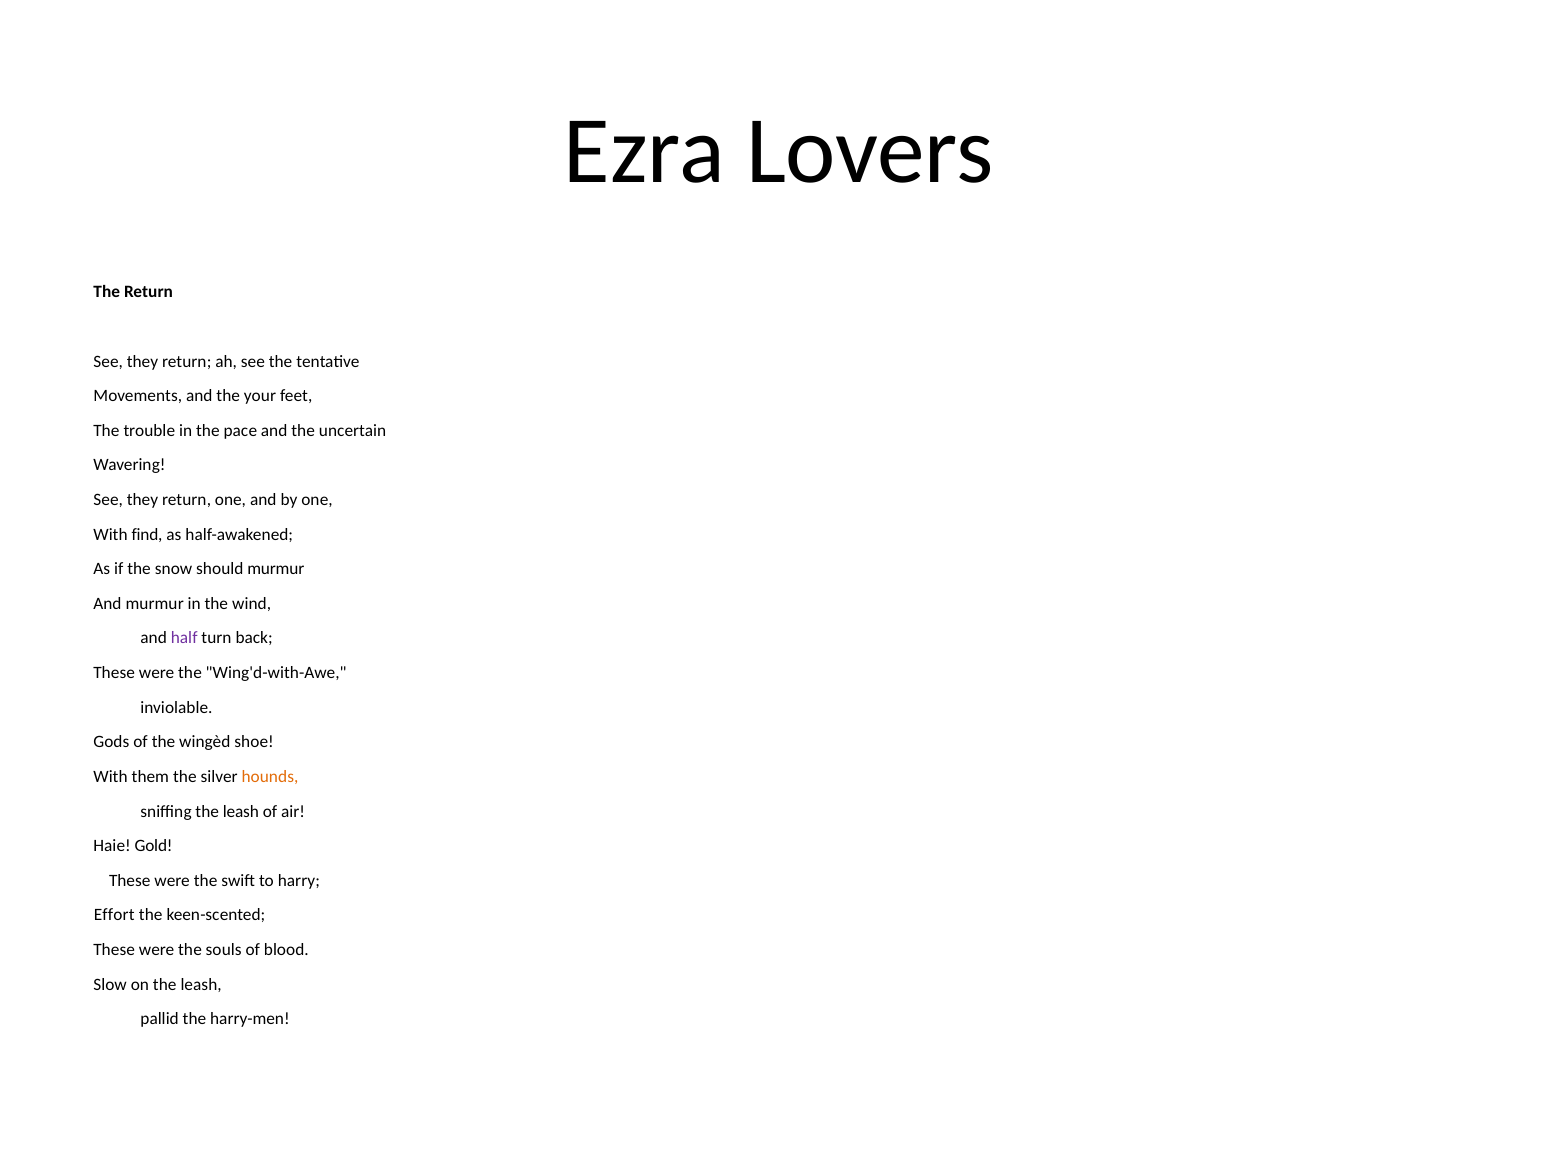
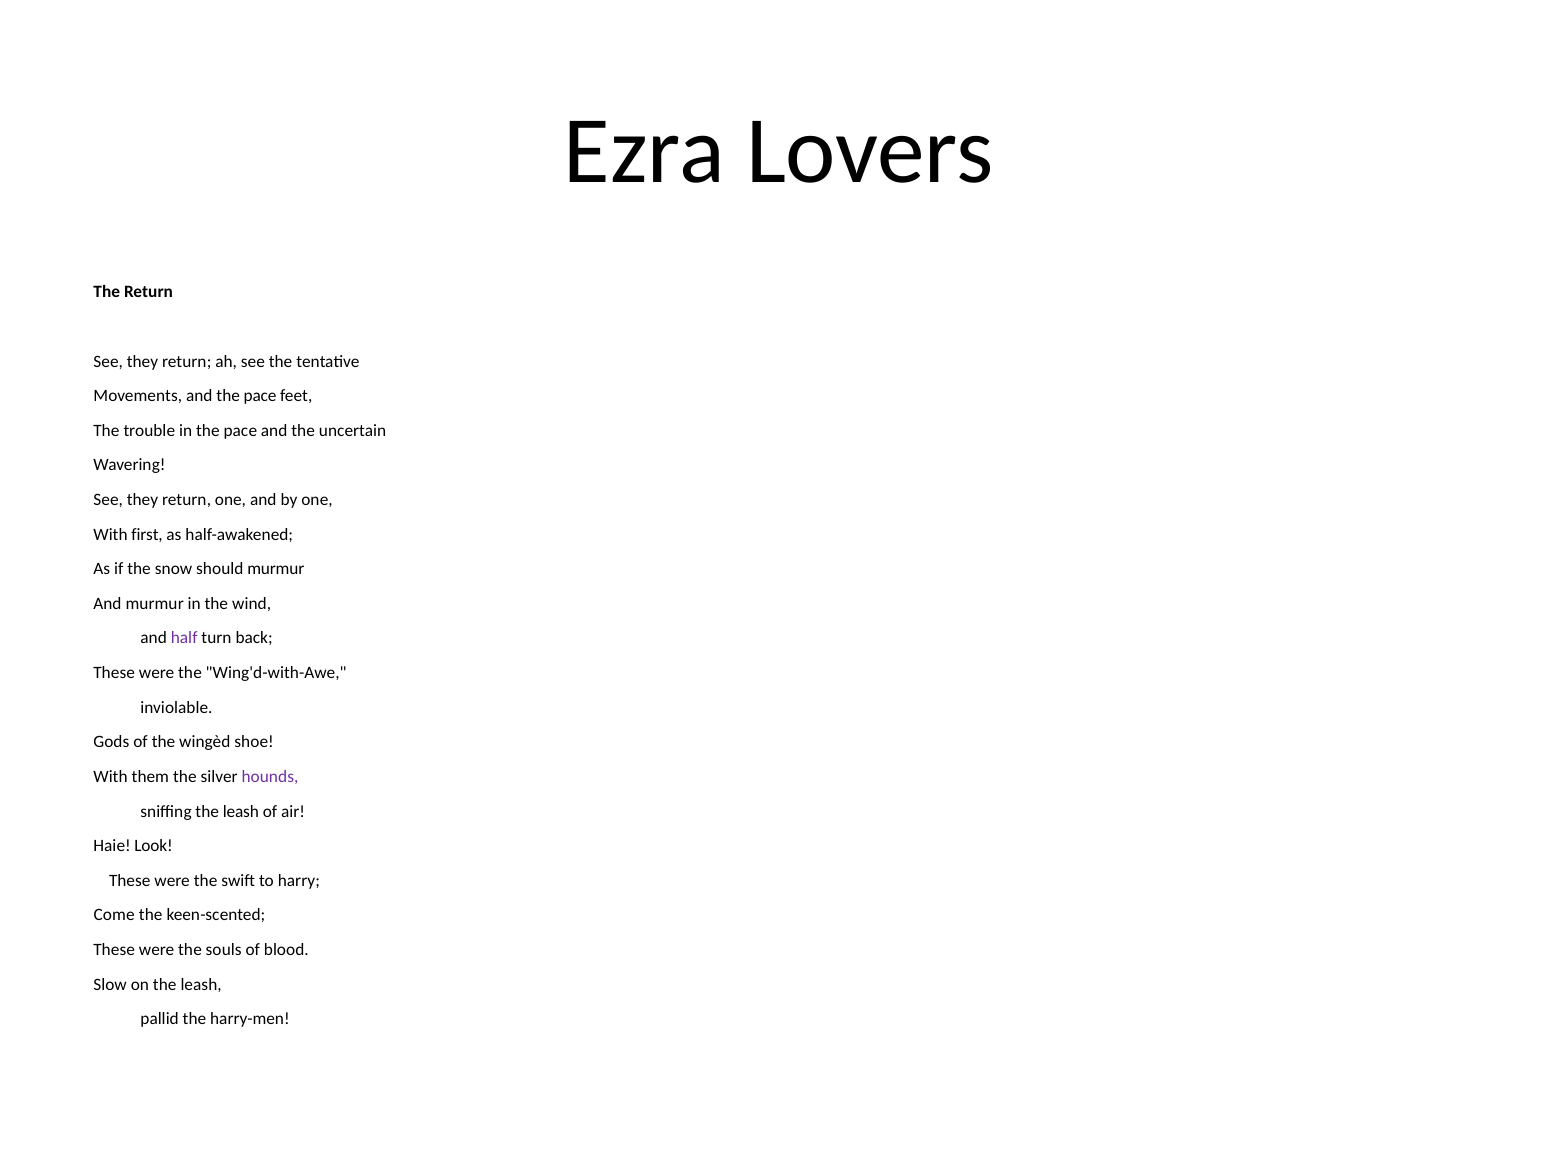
and the your: your -> pace (260, 396)
find: find -> first (147, 534)
hounds colour: orange -> purple (270, 776)
Gold: Gold -> Look (154, 846)
Effort: Effort -> Come (114, 915)
